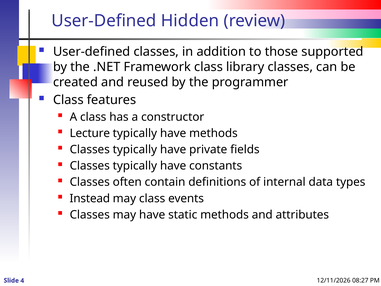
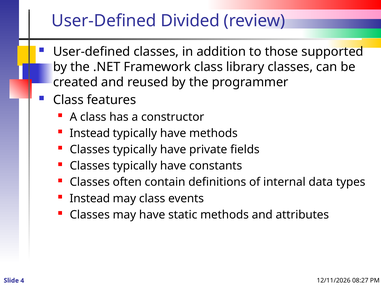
Hidden: Hidden -> Divided (190, 21)
Lecture: Lecture -> Instead (90, 133)
